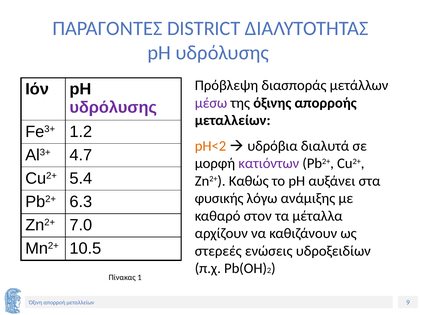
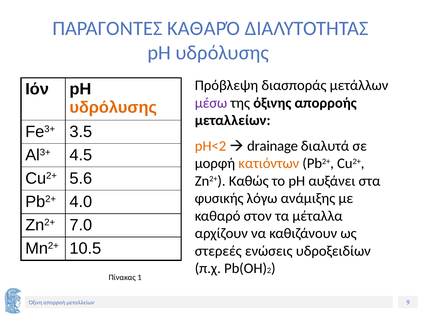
ΠΑΡΑΓΟΝΤΕΣ DISTRICT: DISTRICT -> ΚΑΘΑΡΌ (204, 28)
υδρόλυσης colour: purple -> orange (113, 108)
1.2: 1.2 -> 3.5 (81, 132)
υδρόβια: υδρόβια -> drainage (273, 146)
4.7: 4.7 -> 4.5 (81, 155)
κατιόντων colour: purple -> orange (269, 164)
5.4: 5.4 -> 5.6 (81, 179)
6.3: 6.3 -> 4.0 (81, 202)
